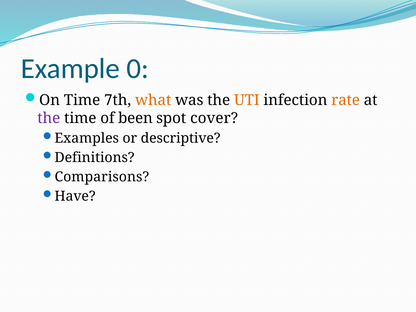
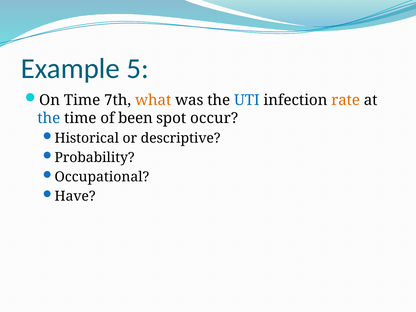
0: 0 -> 5 (138, 69)
UTI colour: orange -> blue (247, 100)
the colour: purple -> blue (49, 118)
cover: cover -> occur (214, 118)
Examples: Examples -> Historical (87, 138)
Definitions: Definitions -> Probability (95, 158)
Comparisons: Comparisons -> Occupational (102, 177)
